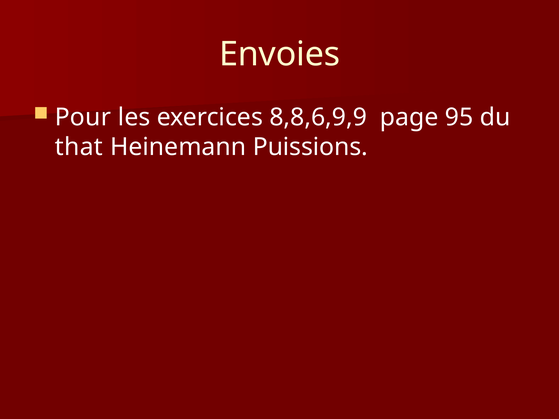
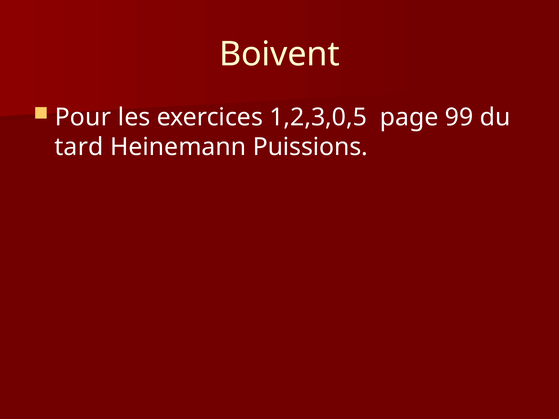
Envoies: Envoies -> Boivent (279, 54)
8,8,6,9,9: 8,8,6,9,9 -> 1,2,3,0,5 (318, 117)
95: 95 -> 99 (459, 117)
that: that -> tard (79, 147)
